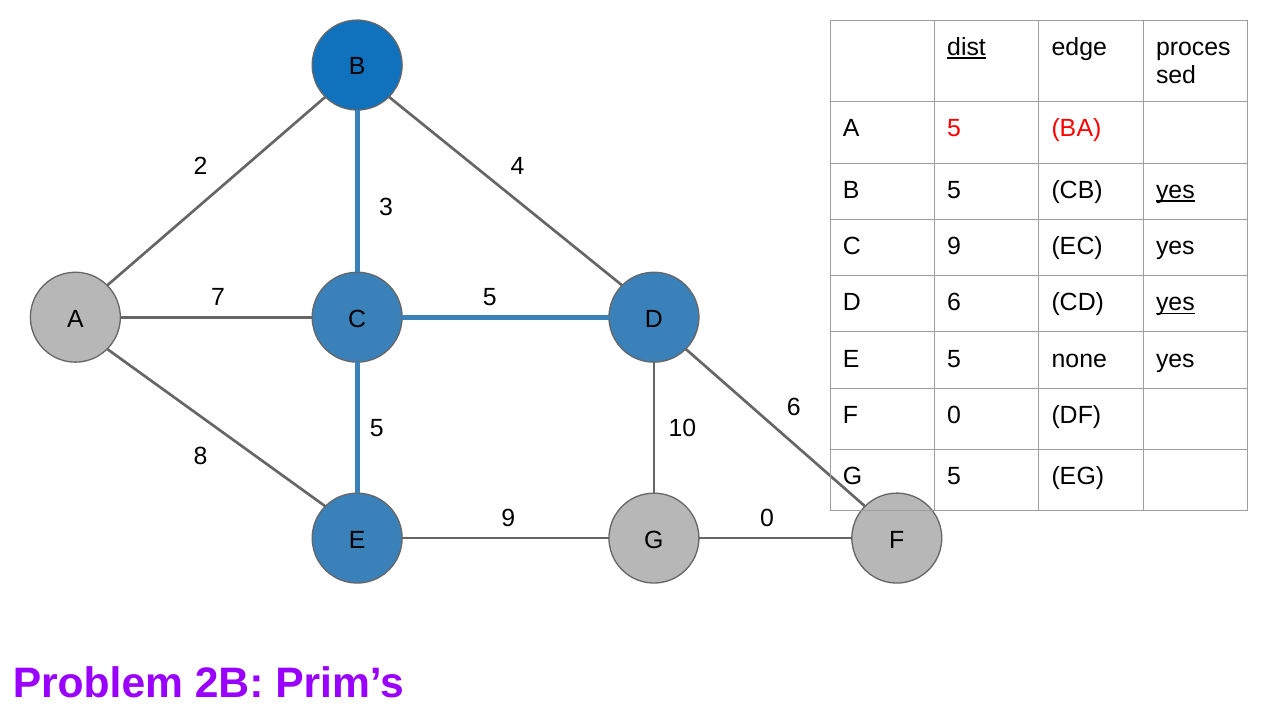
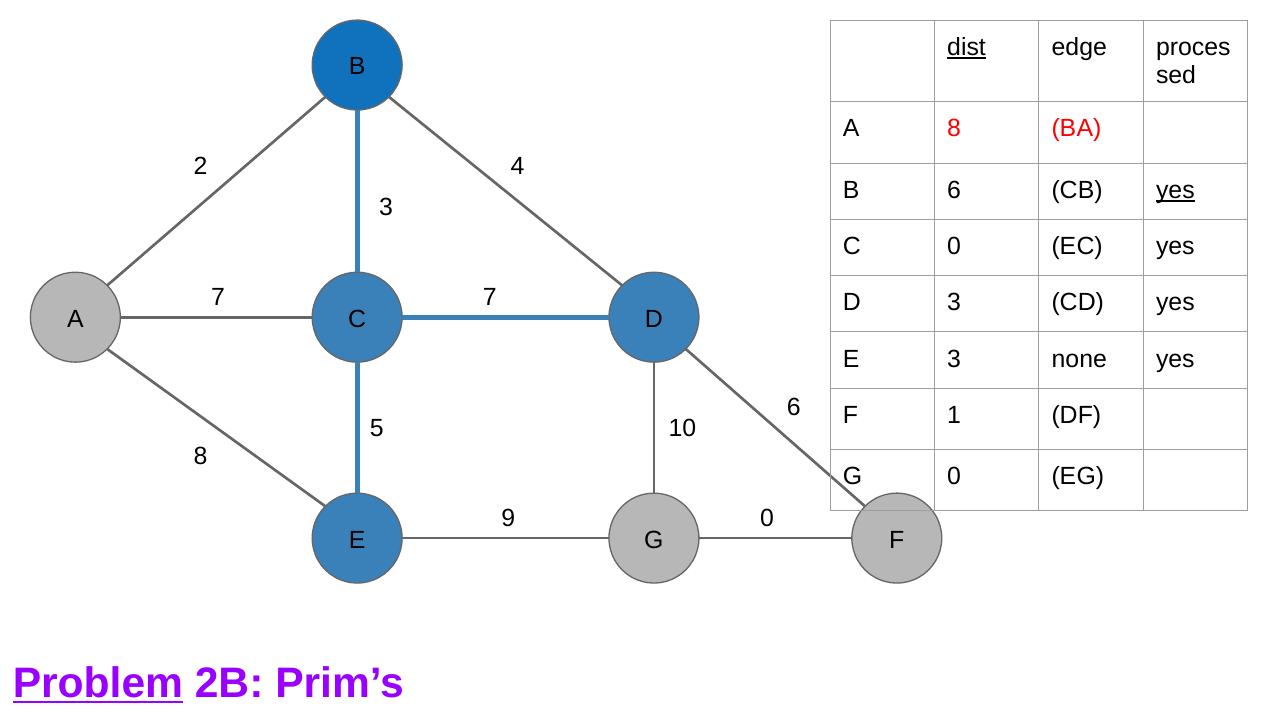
A 5: 5 -> 8 (954, 129)
B 5: 5 -> 6 (954, 190)
C 9: 9 -> 0 (954, 247)
7 5: 5 -> 7 (490, 298)
D 6: 6 -> 3 (954, 303)
yes underline: present -> none (1175, 303)
5: 5 -> 3 (954, 359)
F 0: 0 -> 1 (954, 415)
G 5: 5 -> 0 (954, 476)
Problem underline: none -> present (98, 684)
